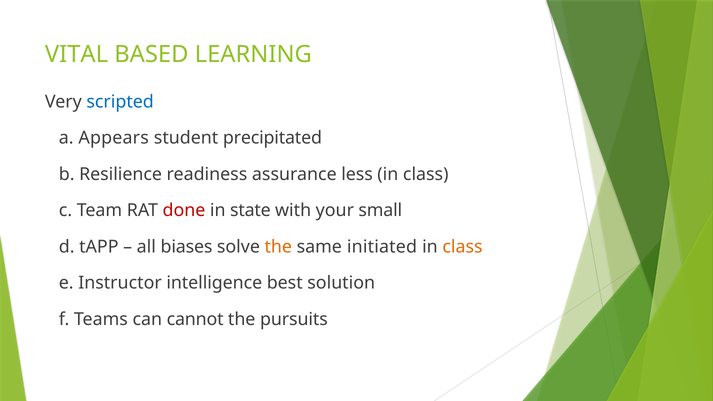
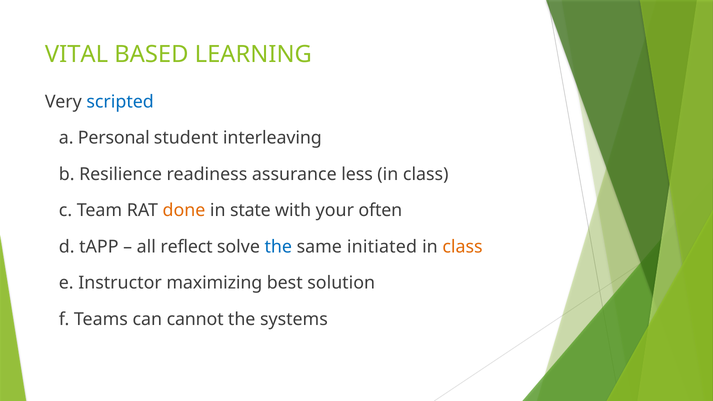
Appears: Appears -> Personal (114, 138)
precipitated: precipitated -> interleaving (272, 138)
done colour: red -> orange (184, 210)
small: small -> often (380, 210)
biases: biases -> reflect (187, 247)
the colour: orange -> blue (278, 247)
intelligence: intelligence -> maximizing (214, 283)
pursuits: pursuits -> systems (294, 319)
